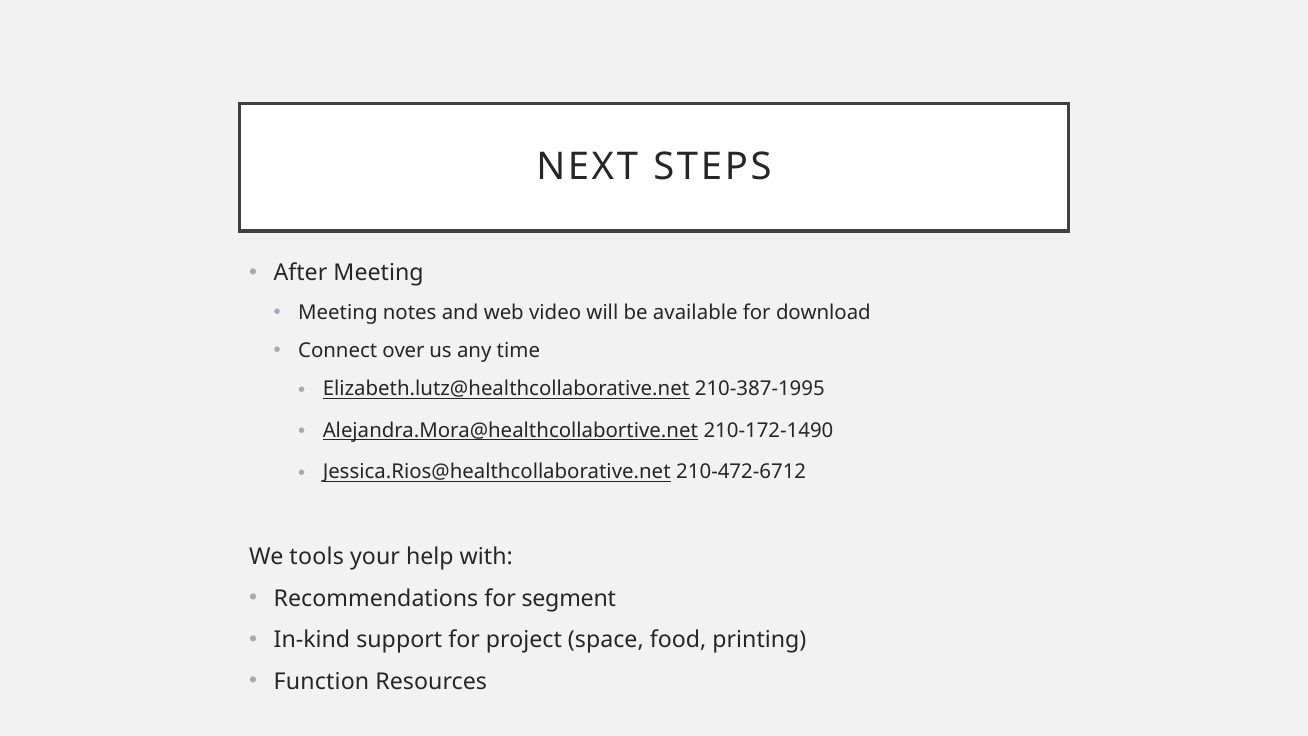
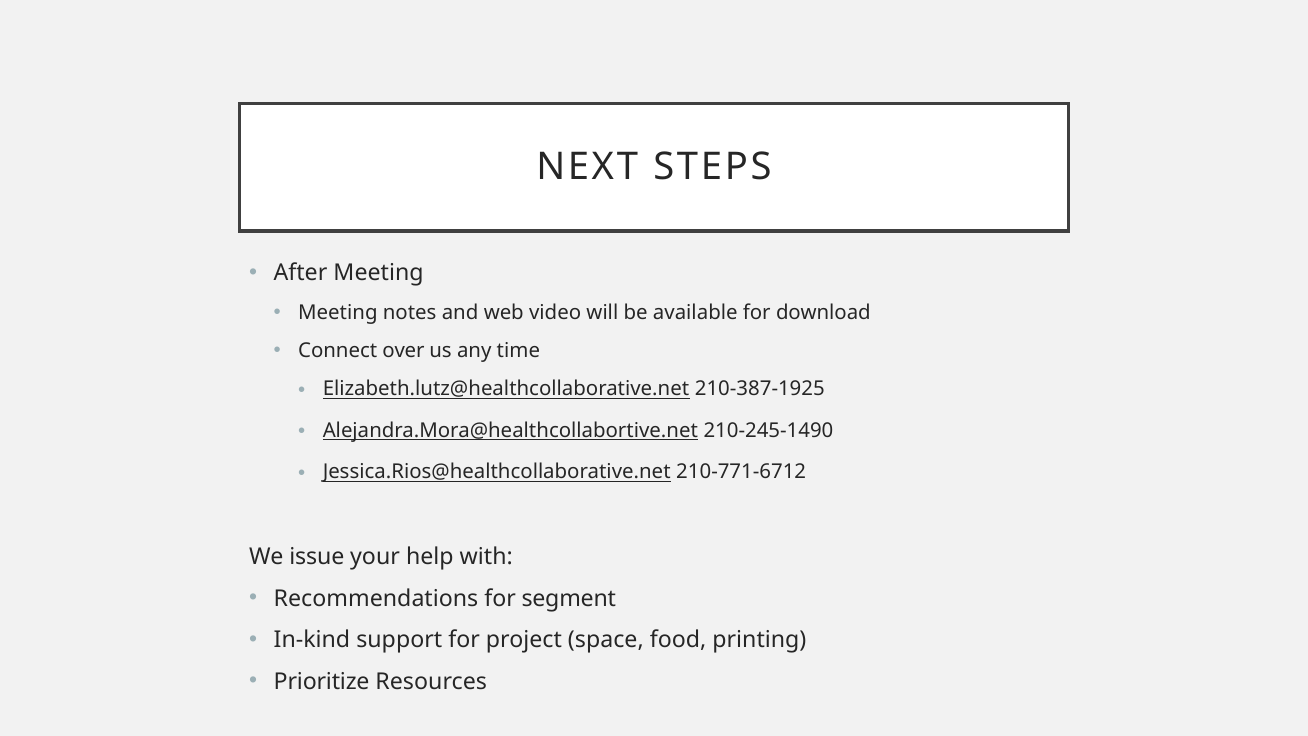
210-387-1995: 210-387-1995 -> 210-387-1925 (760, 389)
210-172-1490: 210-172-1490 -> 210-245-1490 (768, 430)
210-472-6712: 210-472-6712 -> 210-771-6712 (741, 472)
tools: tools -> issue (317, 557)
Function: Function -> Prioritize (322, 681)
